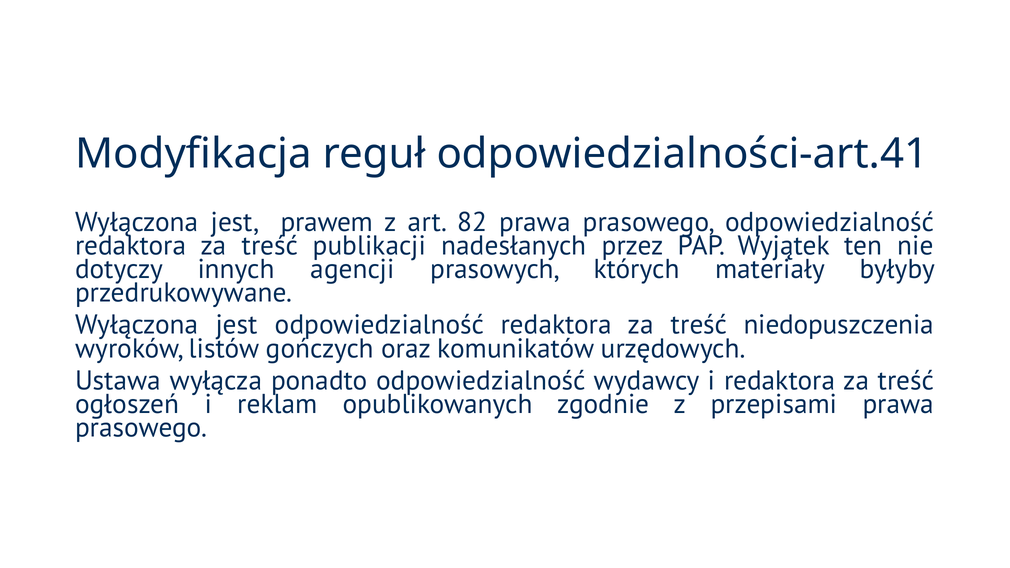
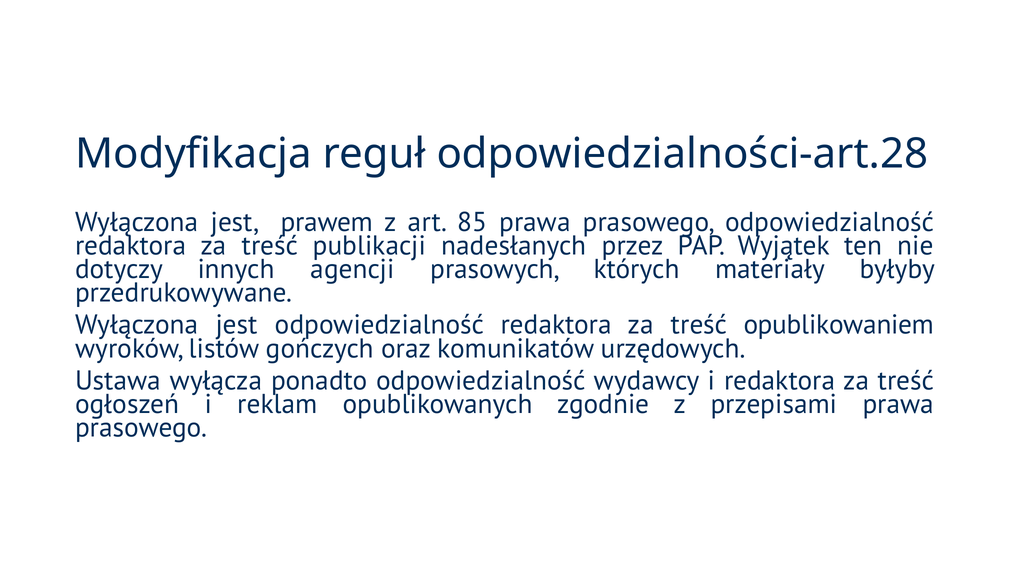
odpowiedzialności-art.41: odpowiedzialności-art.41 -> odpowiedzialności-art.28 (682, 154)
82: 82 -> 85 (472, 222)
niedopuszczenia: niedopuszczenia -> opublikowaniem (839, 325)
